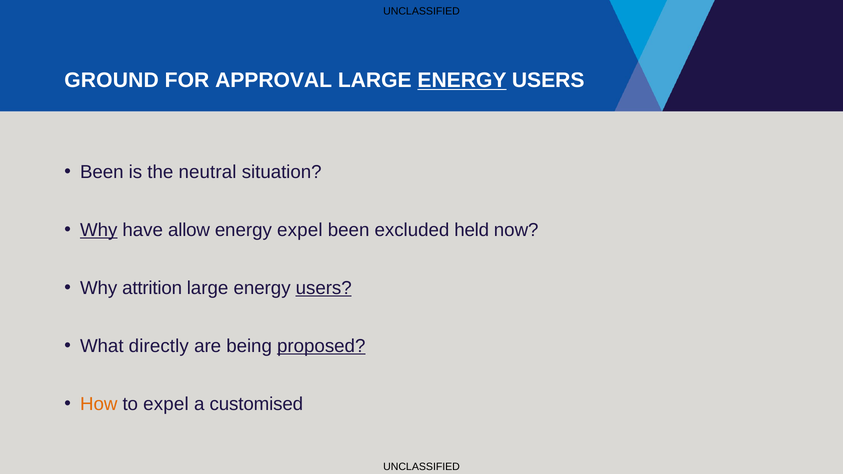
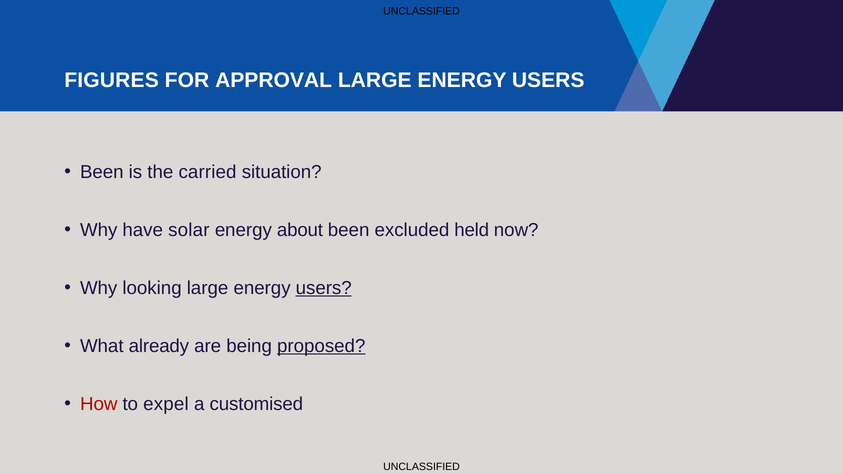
GROUND: GROUND -> FIGURES (112, 80)
ENERGY underline: present -> none (462, 80)
neutral: neutral -> carried (207, 172)
Why underline: present -> none (99, 230)
allow: allow -> solar (189, 230)
energy expel: expel -> about (300, 230)
attrition: attrition -> looking (152, 288)
directly: directly -> already (159, 346)
How colour: orange -> red (99, 404)
